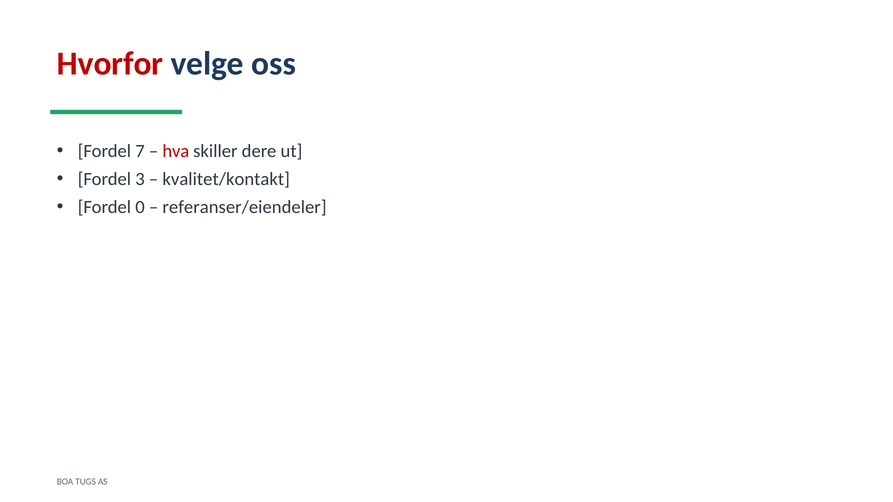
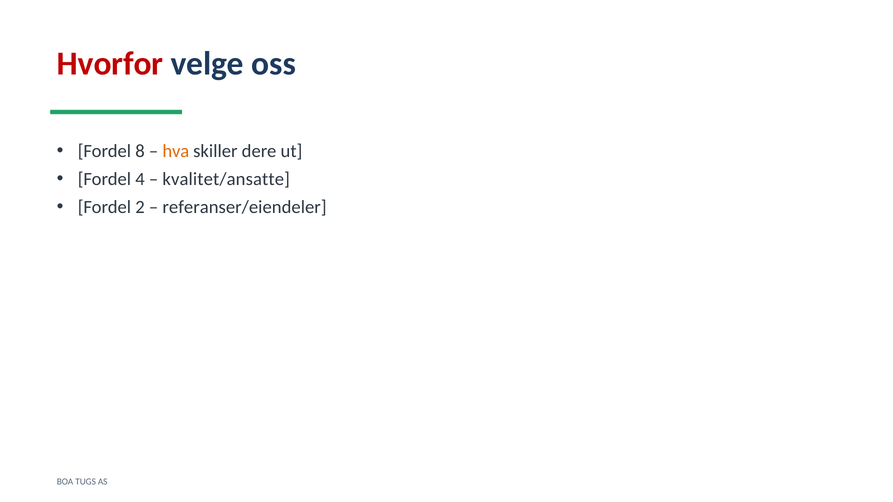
7: 7 -> 8 (140, 151)
hva colour: red -> orange (176, 151)
3: 3 -> 4 (140, 179)
kvalitet/kontakt: kvalitet/kontakt -> kvalitet/ansatte (226, 179)
0: 0 -> 2 (140, 207)
